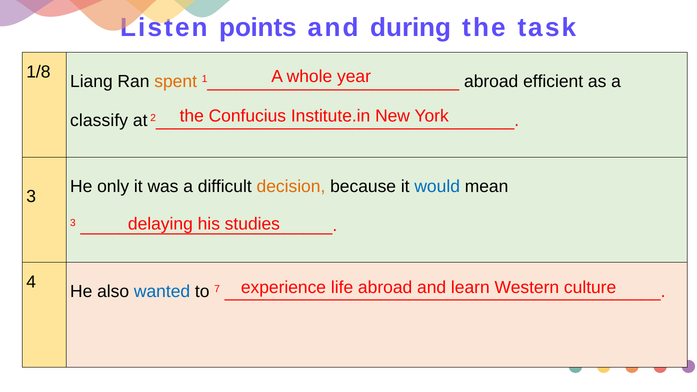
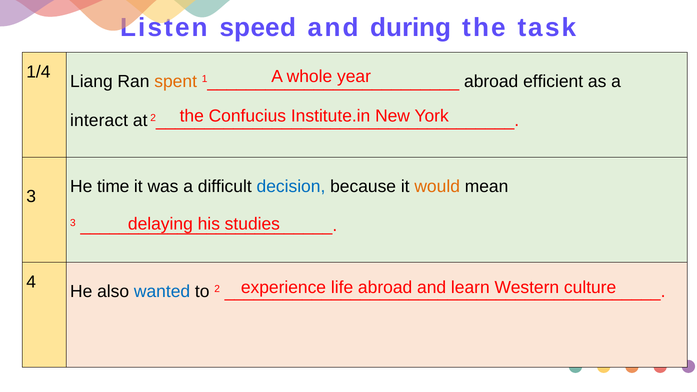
points: points -> speed (258, 28)
1/8: 1/8 -> 1/4 (38, 72)
classify: classify -> interact (99, 121)
only: only -> time (113, 187)
decision colour: orange -> blue (291, 187)
would colour: blue -> orange (437, 187)
7: 7 -> 2 (217, 289)
